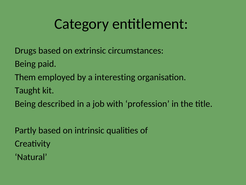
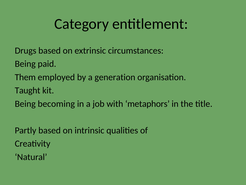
interesting: interesting -> generation (115, 77)
described: described -> becoming (56, 104)
profession: profession -> metaphors (147, 104)
